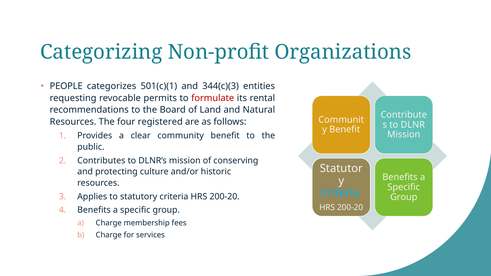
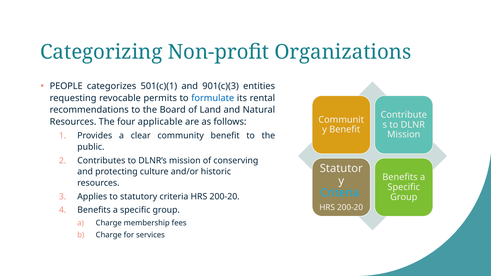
344(c)(3: 344(c)(3 -> 901(c)(3 (221, 86)
formulate colour: red -> blue (213, 98)
registered: registered -> applicable (160, 122)
